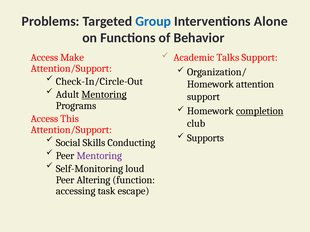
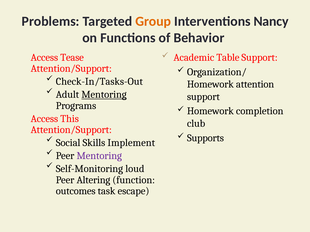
Group colour: blue -> orange (153, 21)
Alone: Alone -> Nancy (271, 21)
Talks: Talks -> Table (228, 58)
Make: Make -> Tease (72, 58)
Check-In/Circle-Out: Check-In/Circle-Out -> Check-In/Tasks-Out (99, 82)
completion underline: present -> none (260, 111)
Conducting: Conducting -> Implement (131, 143)
accessing: accessing -> outcomes (76, 191)
